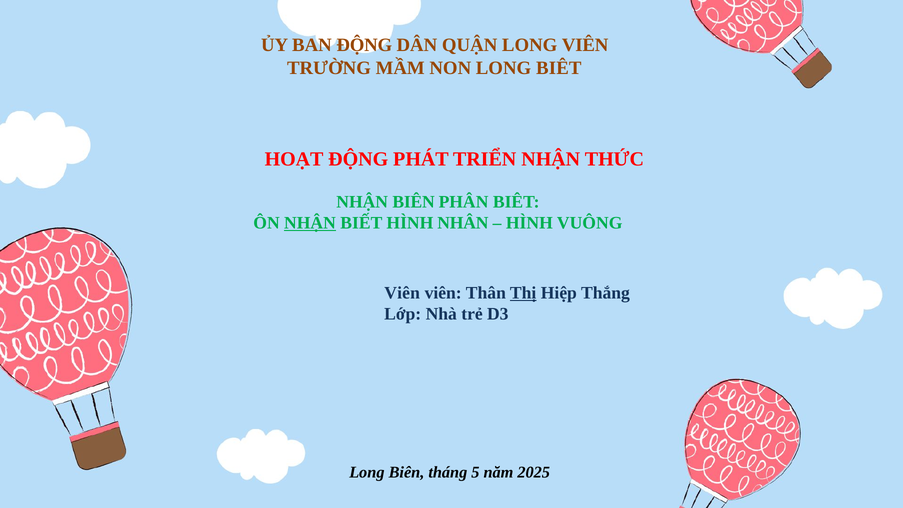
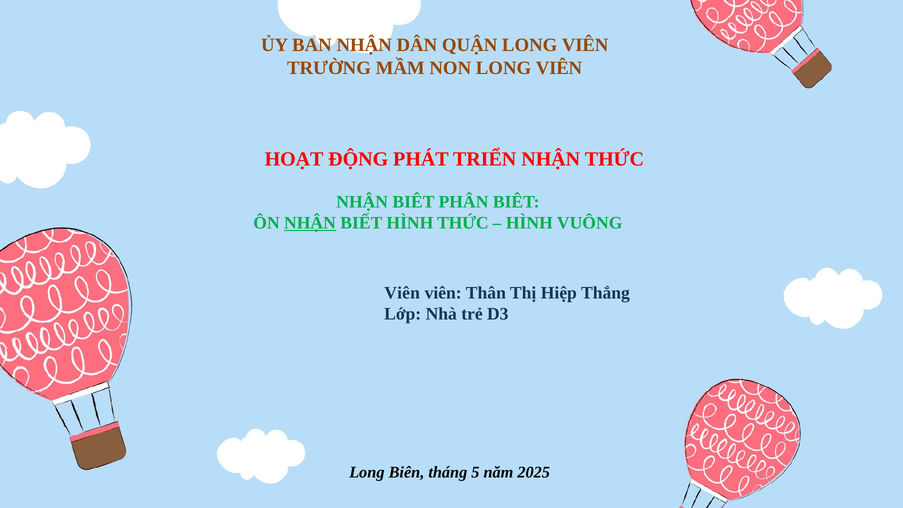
BAN ĐỘNG: ĐỘNG -> NHẬN (364, 45)
NON LONG BIÊT: BIÊT -> VIÊN (559, 68)
NHẬN BIÊN: BIÊN -> BIÊT (413, 202)
HÌNH NHÂN: NHÂN -> THỨC (463, 223)
Thị underline: present -> none (523, 293)
